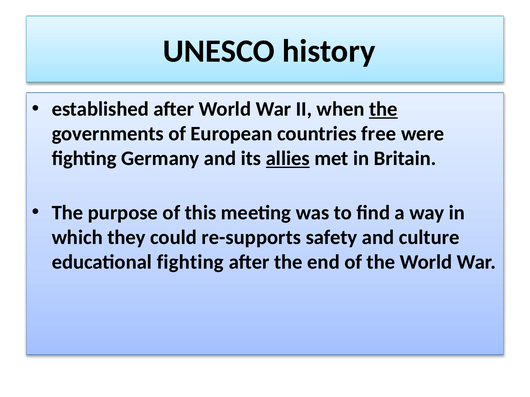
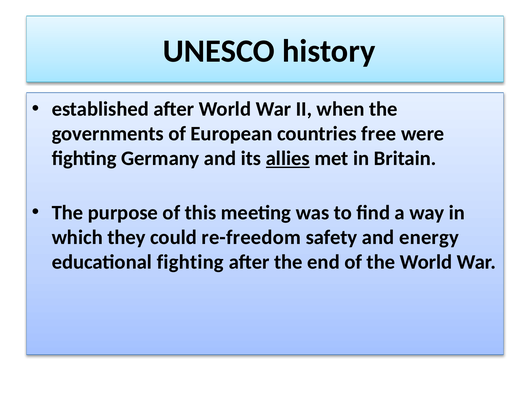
the underline: present -> none (383, 109)
re-supports: re-supports -> re-freedom (251, 238)
culture: culture -> energy (429, 238)
